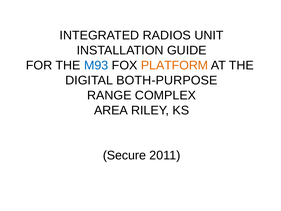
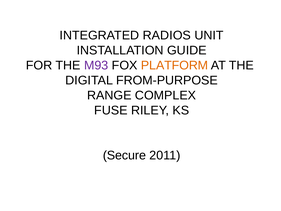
M93 colour: blue -> purple (96, 65)
BOTH-PURPOSE: BOTH-PURPOSE -> FROM-PURPOSE (167, 80)
AREA: AREA -> FUSE (111, 110)
